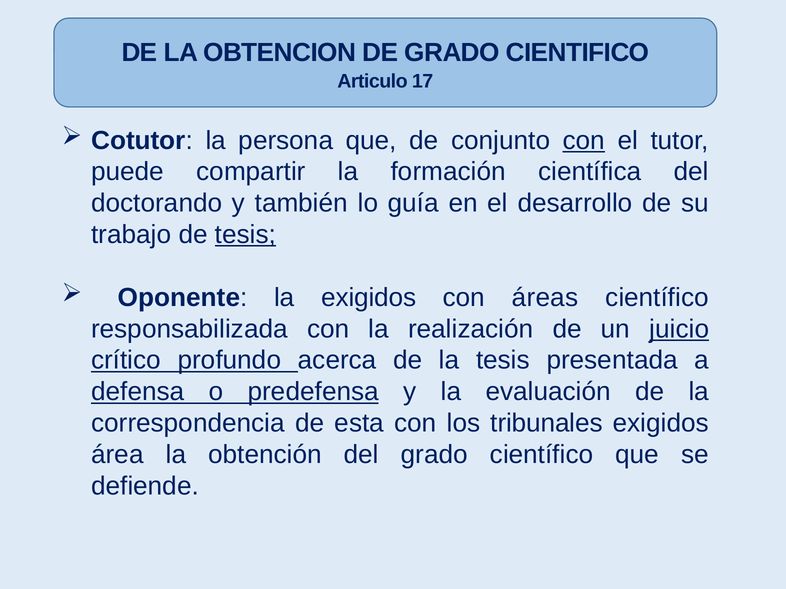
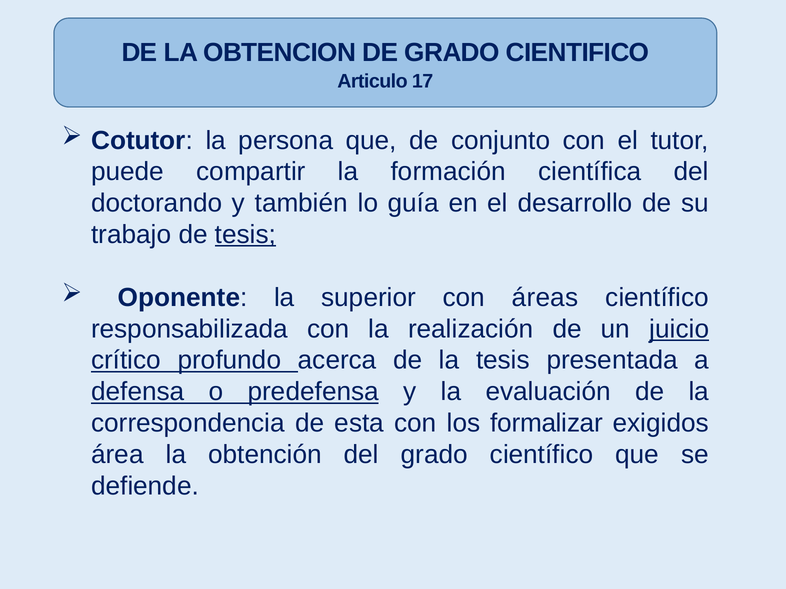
con underline: present -> none (584, 141)
la exigidos: exigidos -> superior (369, 298)
tribunales: tribunales -> formalizar (547, 423)
